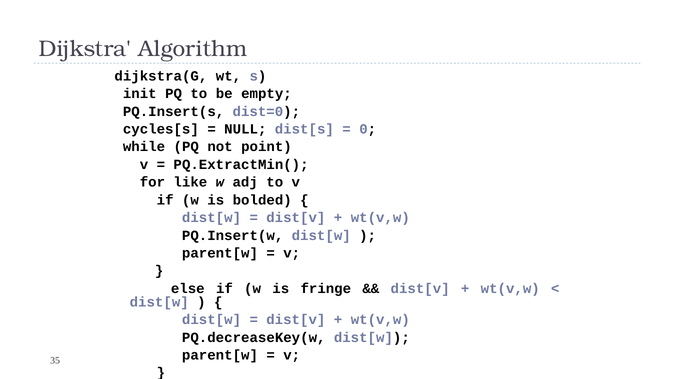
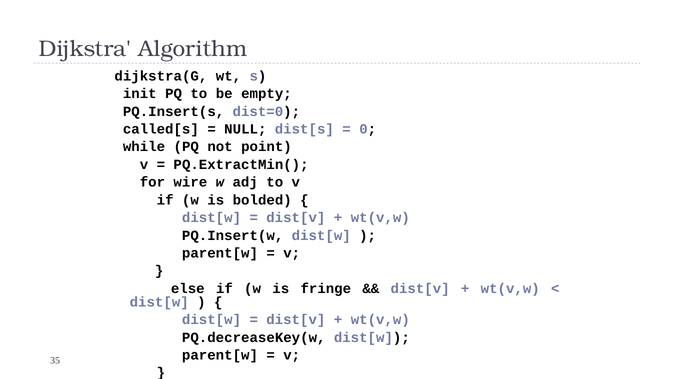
cycles[s: cycles[s -> called[s (161, 129)
like: like -> wire (190, 182)
